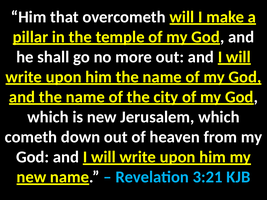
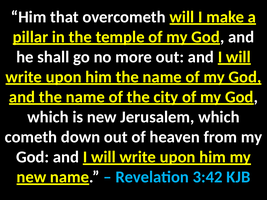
3:21: 3:21 -> 3:42 (208, 177)
